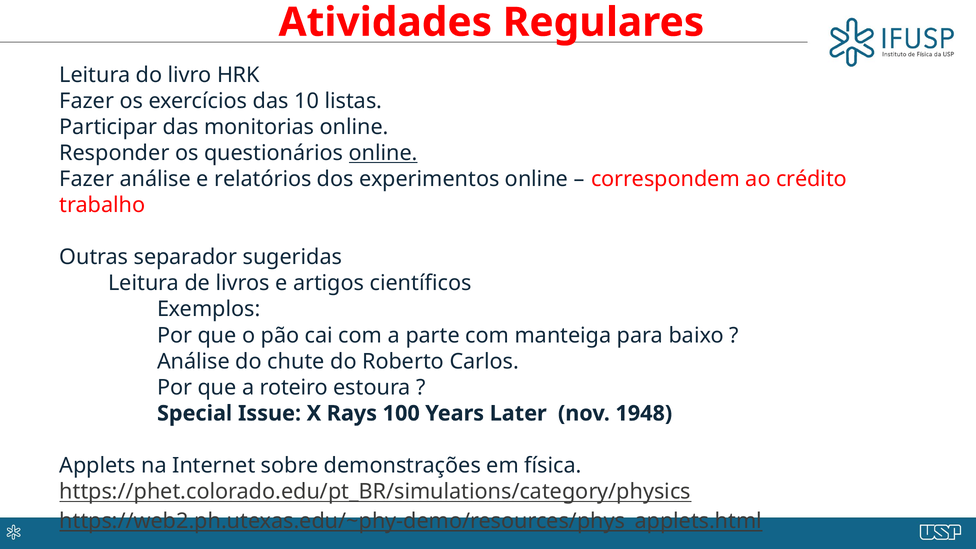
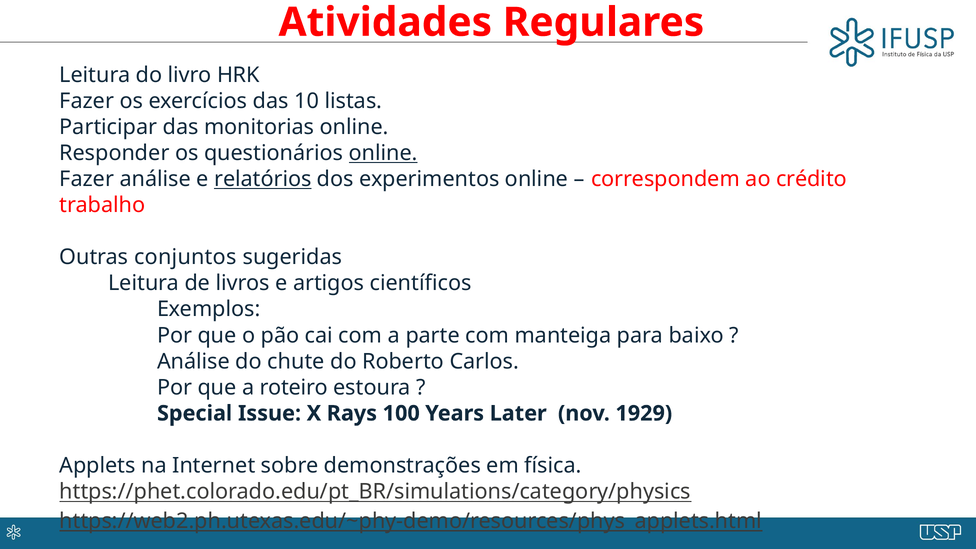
relatórios underline: none -> present (263, 179)
separador: separador -> conjuntos (185, 257)
1948: 1948 -> 1929 (644, 413)
